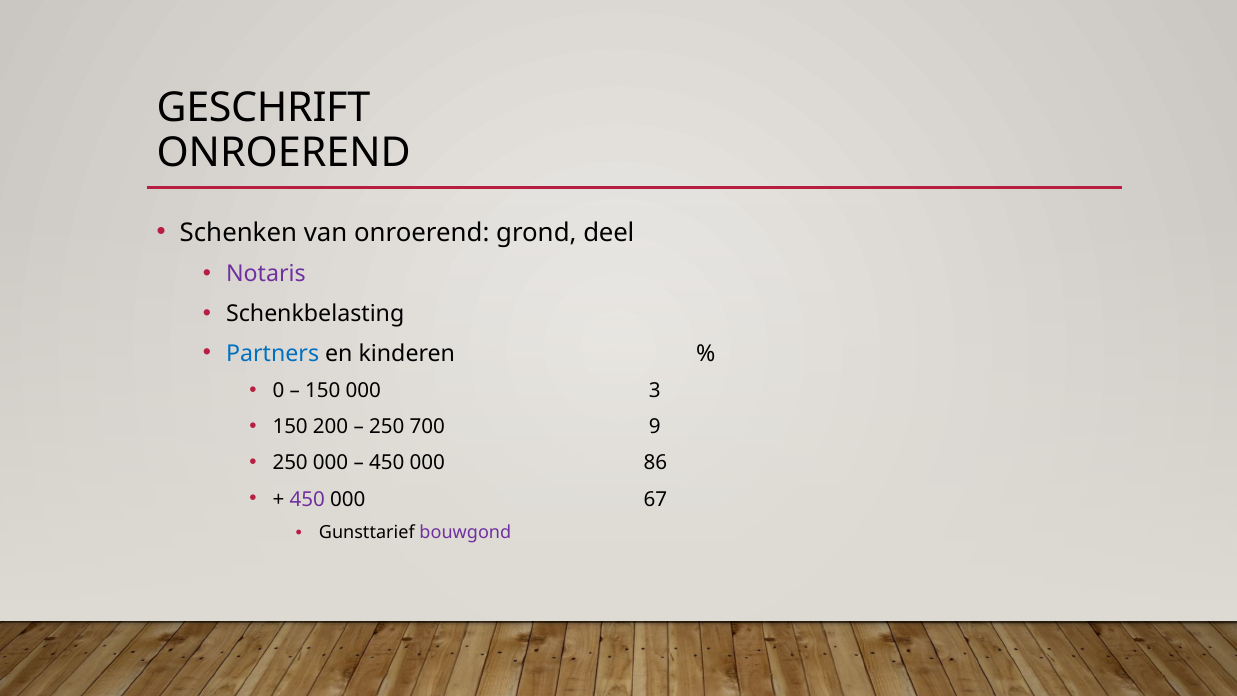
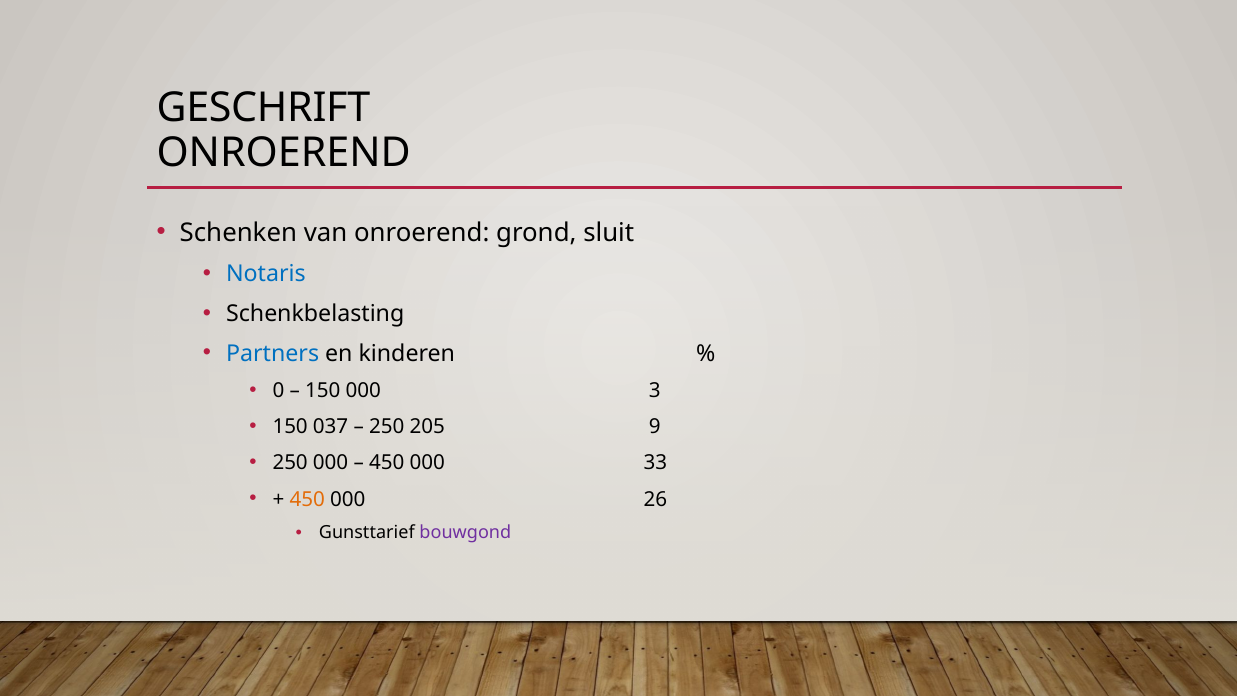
deel: deel -> sluit (609, 233)
Notaris colour: purple -> blue (266, 274)
200: 200 -> 037 (331, 427)
700: 700 -> 205 (427, 427)
86: 86 -> 33 (655, 463)
450 colour: purple -> orange (307, 499)
67: 67 -> 26 (655, 499)
